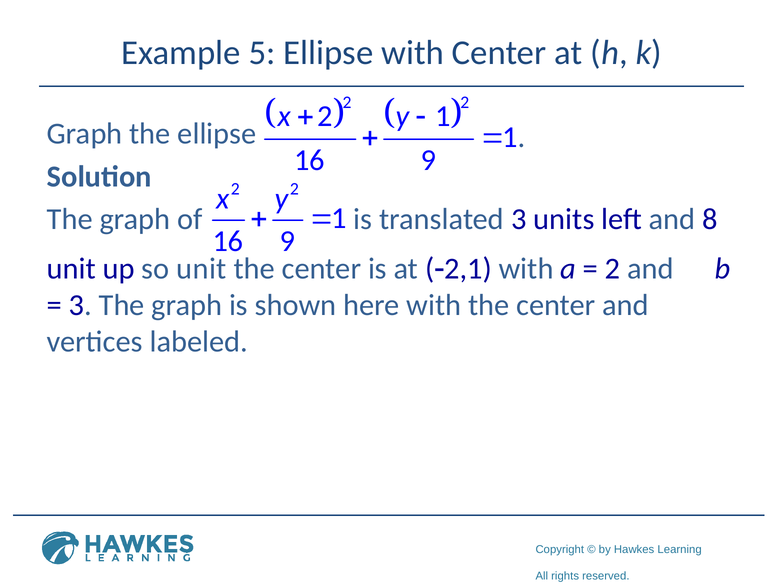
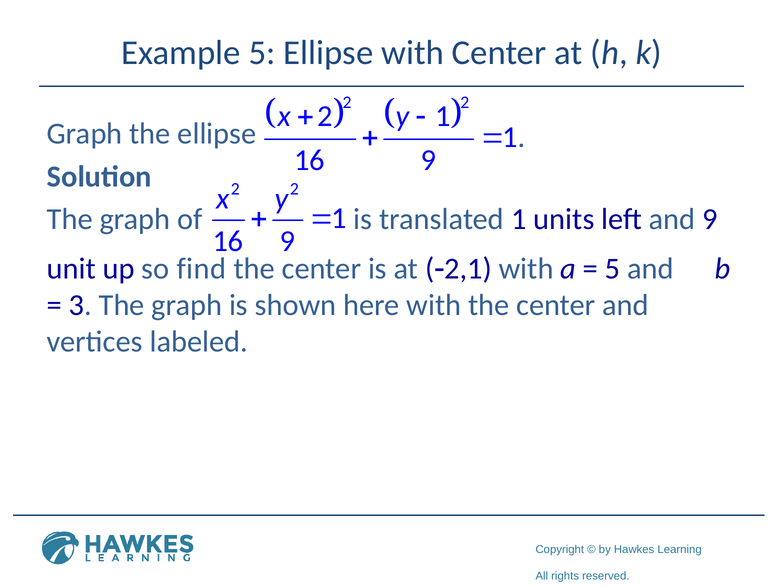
translated 3: 3 -> 1 (519, 219)
and 8: 8 -> 9 (710, 219)
so unit: unit -> find (201, 269)
2: 2 -> 5 (613, 269)
